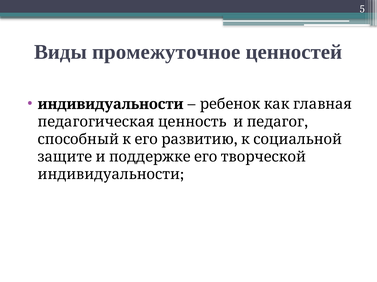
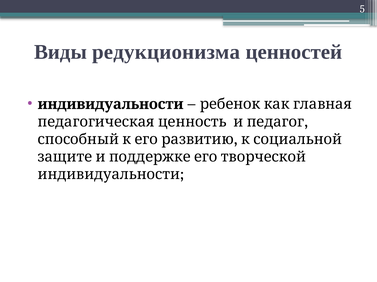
промежуточное: промежуточное -> редукционизма (166, 52)
